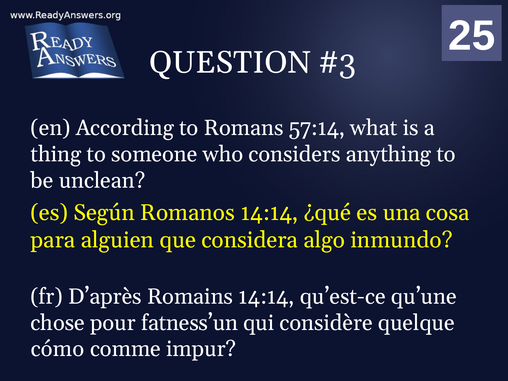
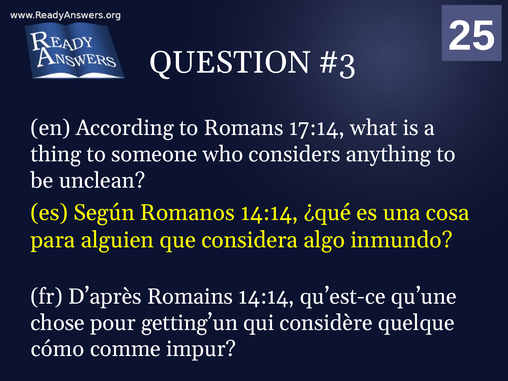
57:14: 57:14 -> 17:14 (317, 128)
fatness’un: fatness’un -> getting’un (189, 323)
